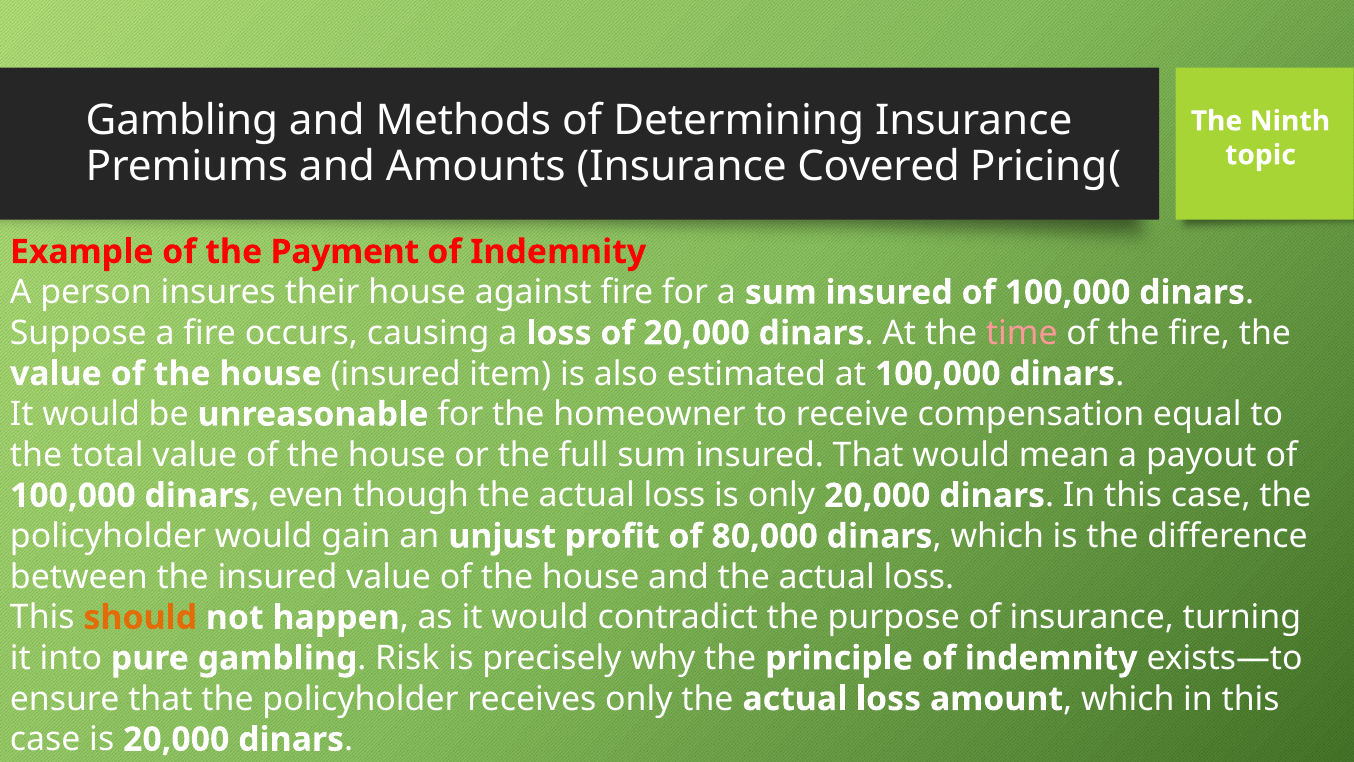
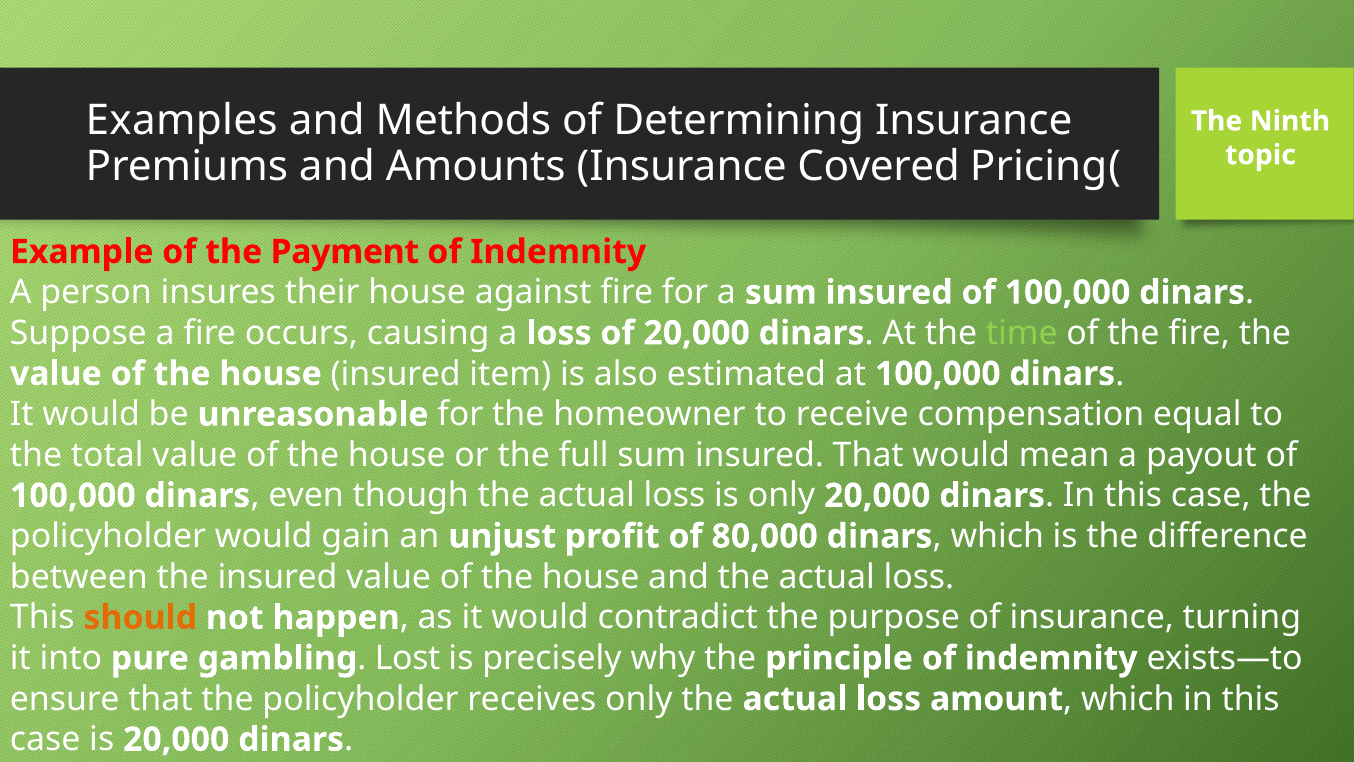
Gambling: Gambling -> Examples (182, 121)
time colour: pink -> light green (1022, 333)
Risk: Risk -> Lost (408, 658)
